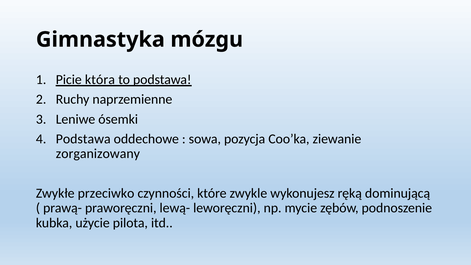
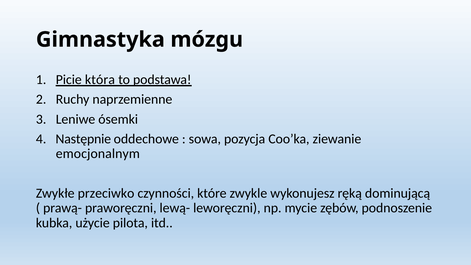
Podstawa: Podstawa -> Następnie (83, 139)
zorganizowany: zorganizowany -> emocjonalnym (98, 154)
